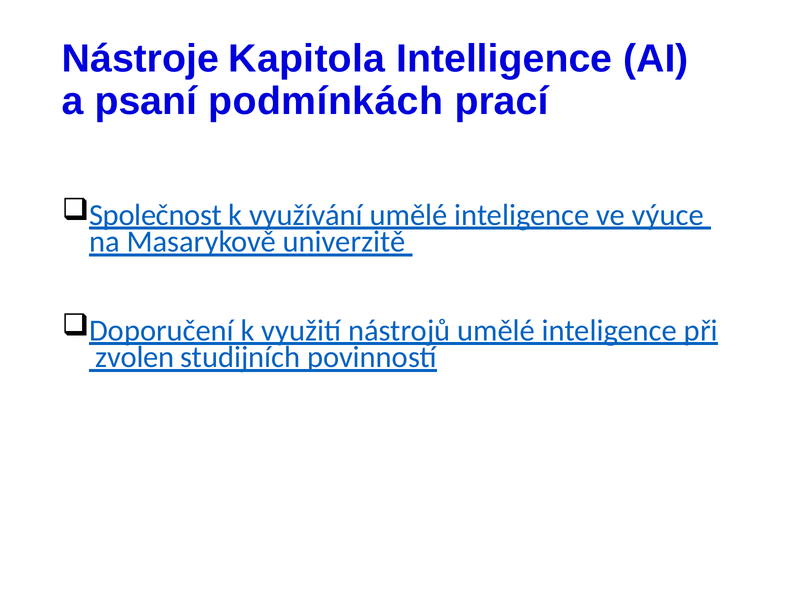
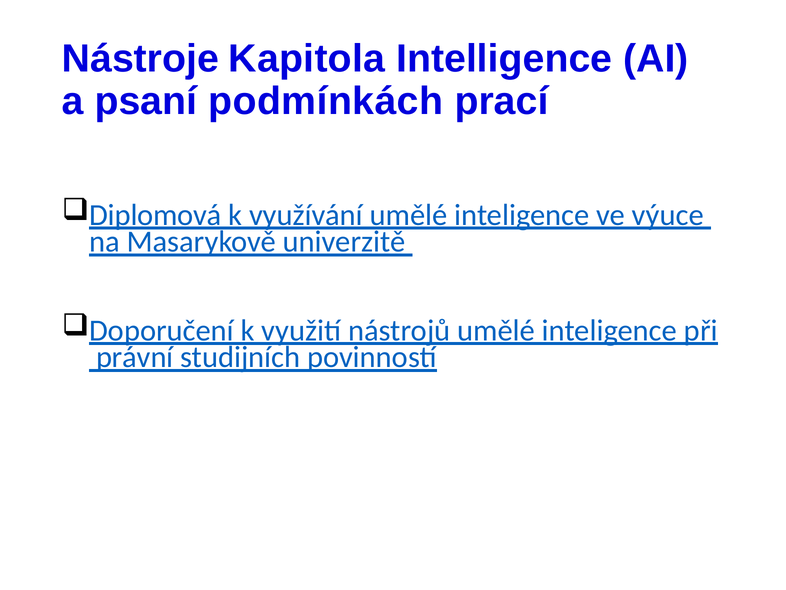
Společnost: Společnost -> Diplomová (155, 215)
zvolen: zvolen -> právní (135, 357)
